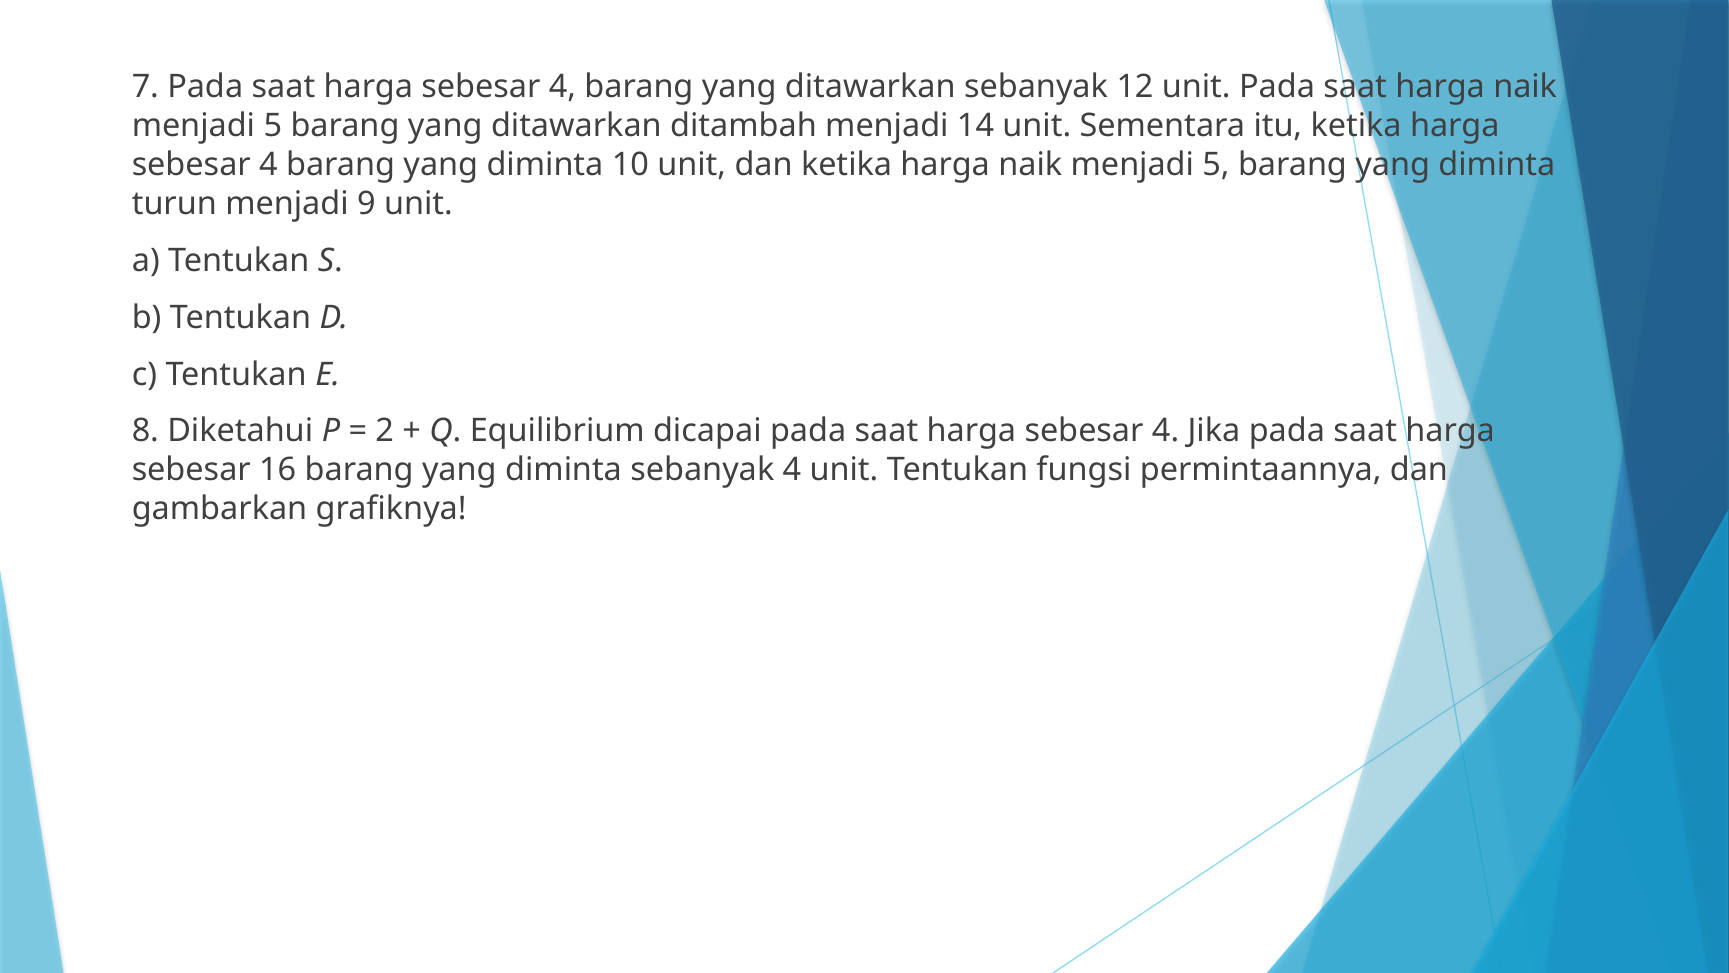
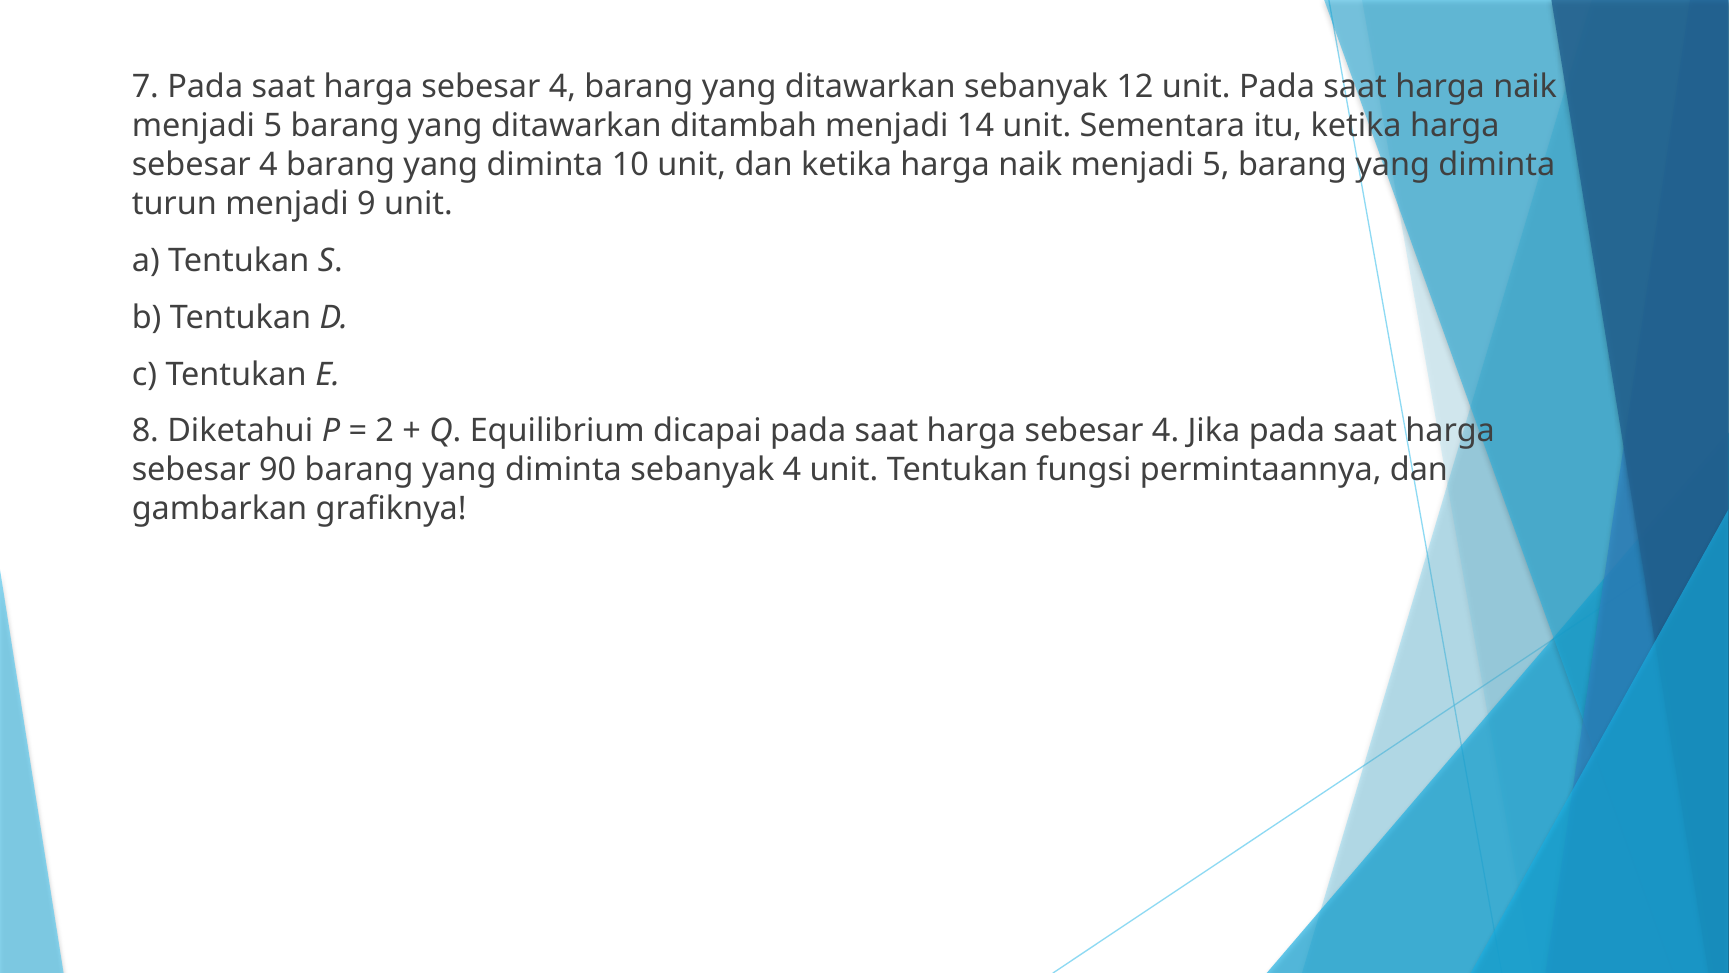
16: 16 -> 90 (278, 470)
